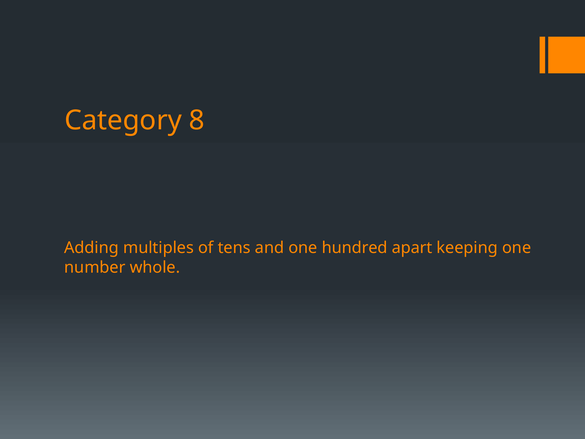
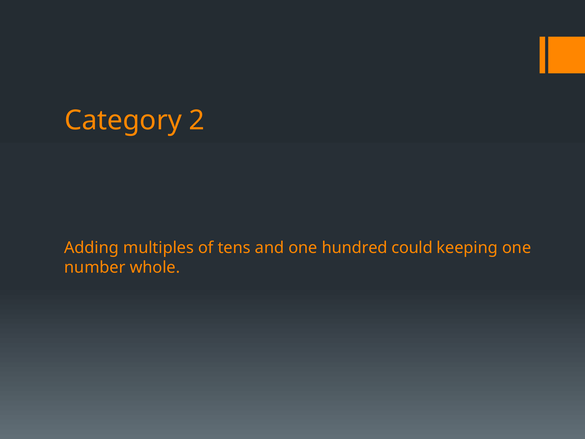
8: 8 -> 2 (197, 120)
apart: apart -> could (412, 248)
